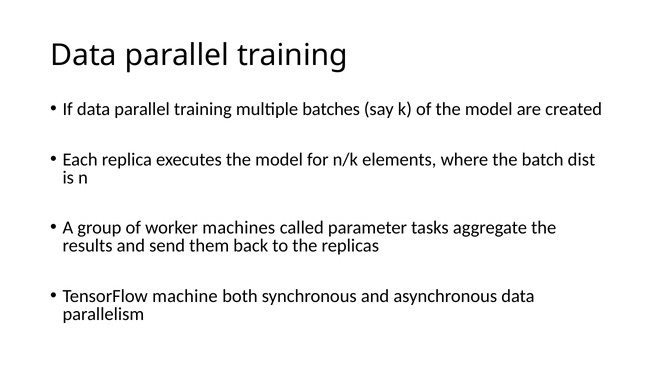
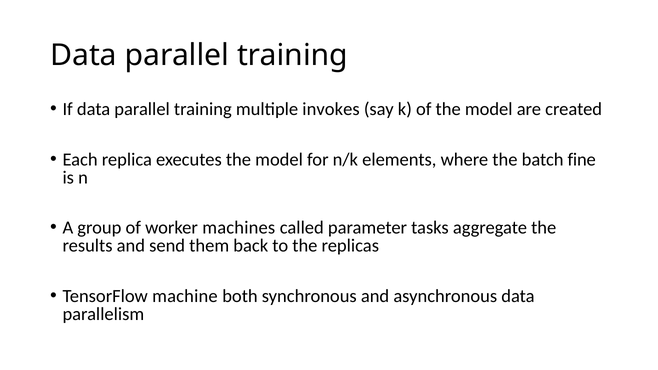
batches: batches -> invokes (331, 109)
dist: dist -> fine (582, 160)
